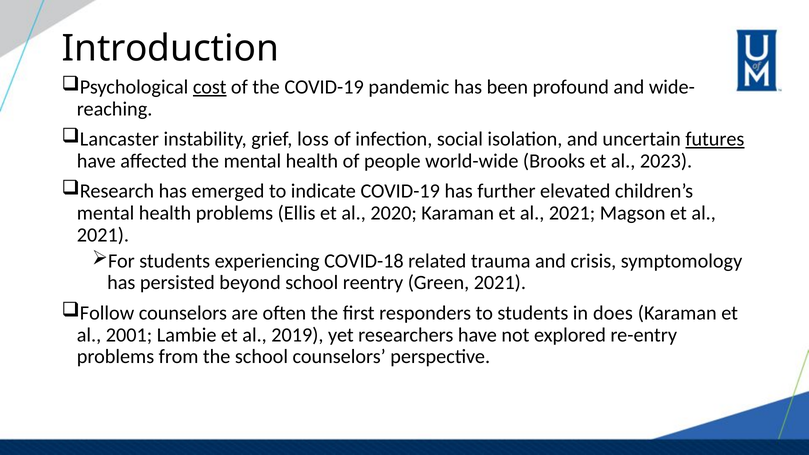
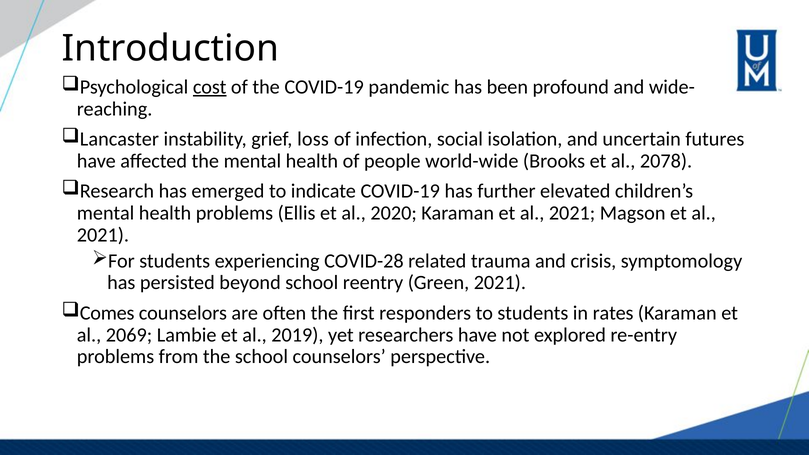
futures underline: present -> none (715, 139)
2023: 2023 -> 2078 (666, 161)
COVID-18: COVID-18 -> COVID-28 (364, 261)
Follow: Follow -> Comes (107, 313)
does: does -> rates (613, 313)
2001: 2001 -> 2069 (129, 335)
